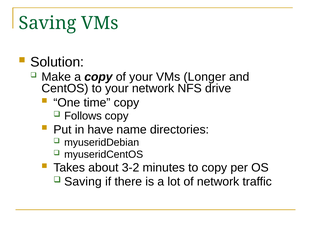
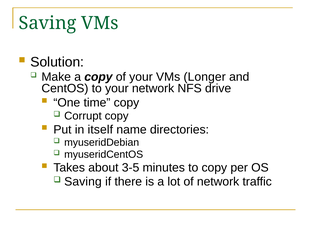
Follows: Follows -> Corrupt (83, 116)
have: have -> itself (100, 130)
3-2: 3-2 -> 3-5 (131, 168)
